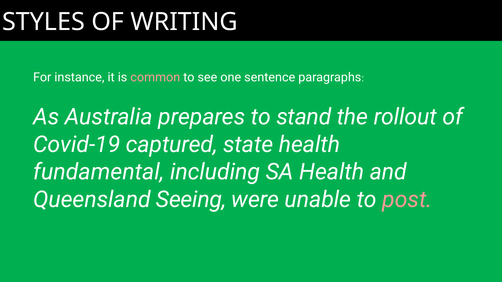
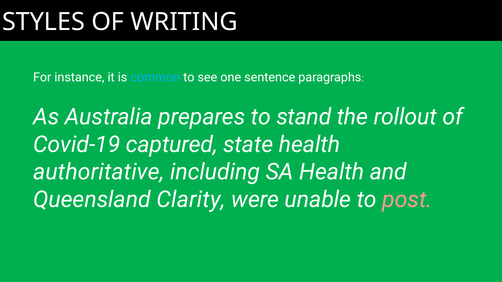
common colour: pink -> light blue (155, 78)
fundamental: fundamental -> authoritative (99, 172)
Seeing: Seeing -> Clarity (191, 200)
